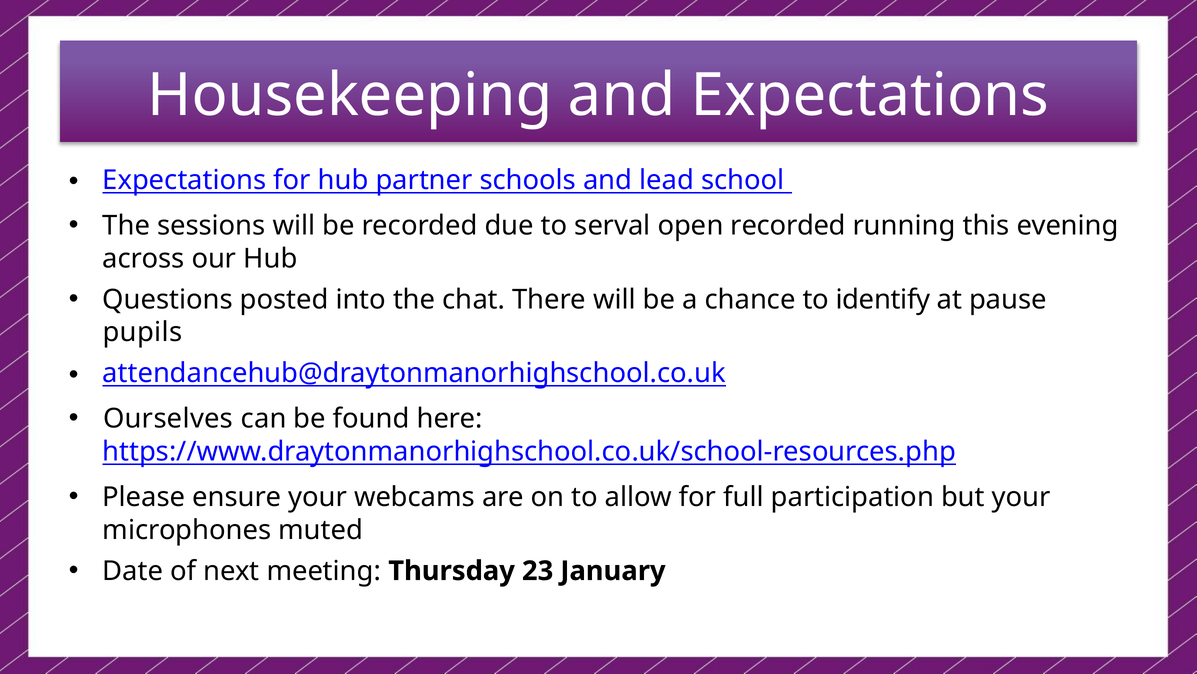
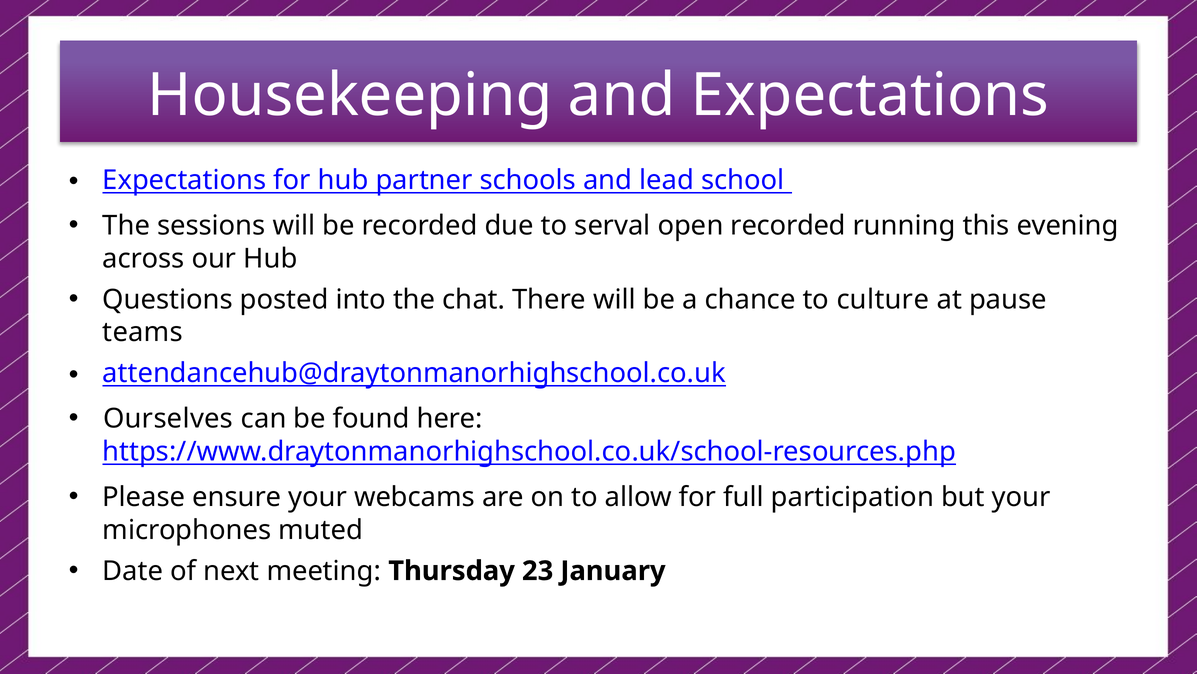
identify: identify -> culture (883, 299)
pupils: pupils -> teams (143, 332)
